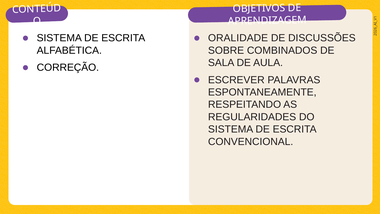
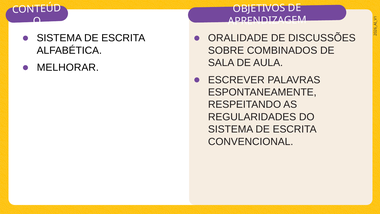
CORREÇÃO: CORREÇÃO -> MELHORAR (68, 67)
